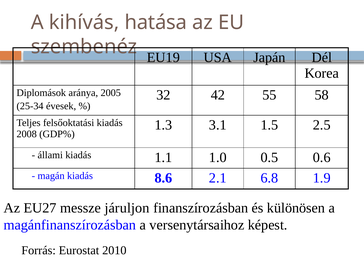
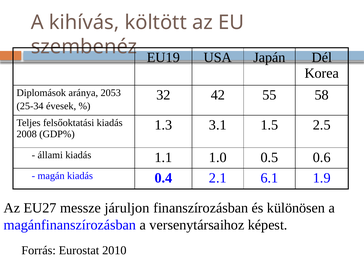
hatása: hatása -> költött (156, 22)
2005: 2005 -> 2053 (111, 93)
8.6: 8.6 -> 0.4 (163, 178)
6.8: 6.8 -> 6.1 (269, 178)
